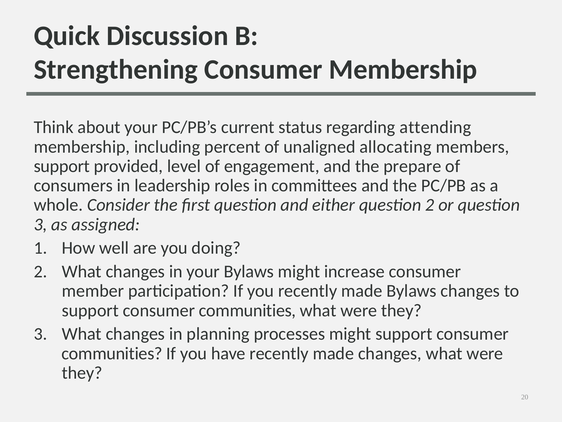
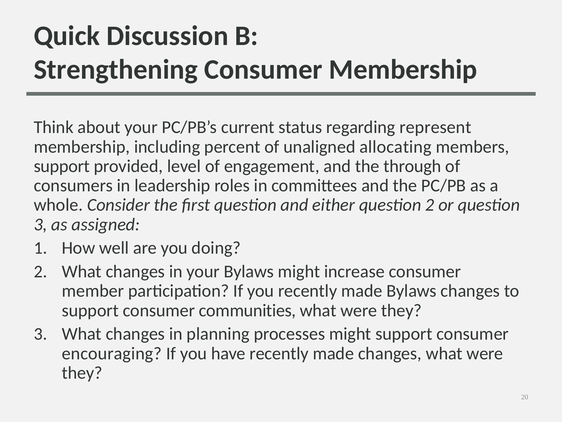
attending: attending -> represent (435, 127)
prepare: prepare -> through (412, 166)
communities: communities -> encouraging (112, 353)
